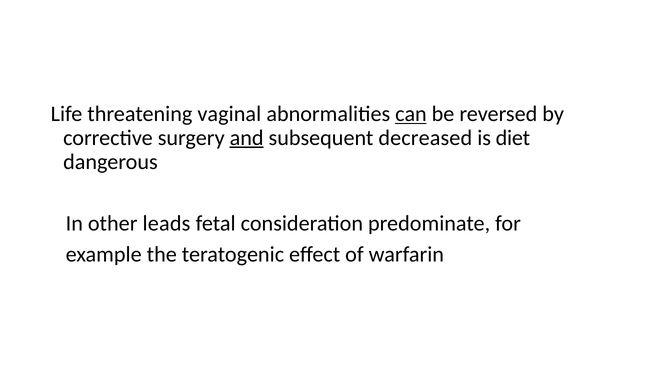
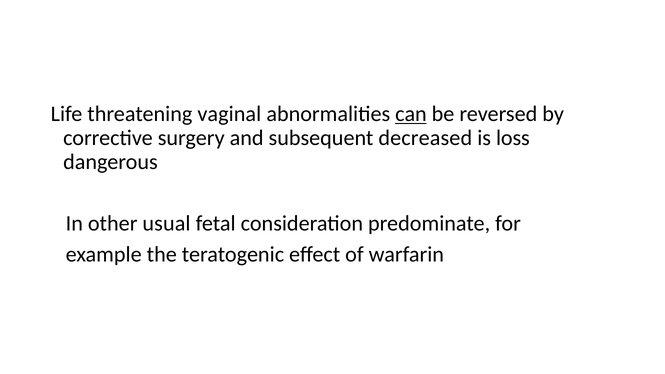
and underline: present -> none (247, 138)
diet: diet -> loss (513, 138)
leads: leads -> usual (167, 224)
